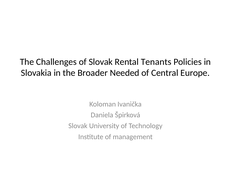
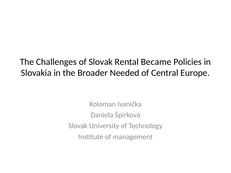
Tenants: Tenants -> Became (156, 62)
